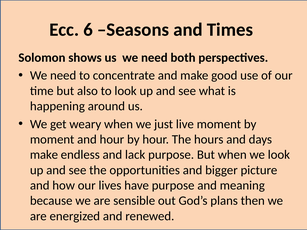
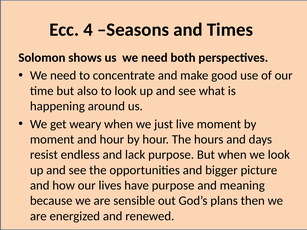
6: 6 -> 4 (88, 30)
make: make -> resist (44, 155)
